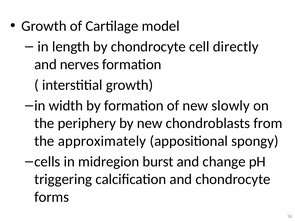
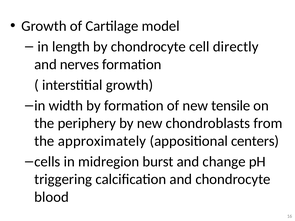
slowly: slowly -> tensile (231, 106)
spongy: spongy -> centers (255, 141)
forms: forms -> blood (52, 197)
